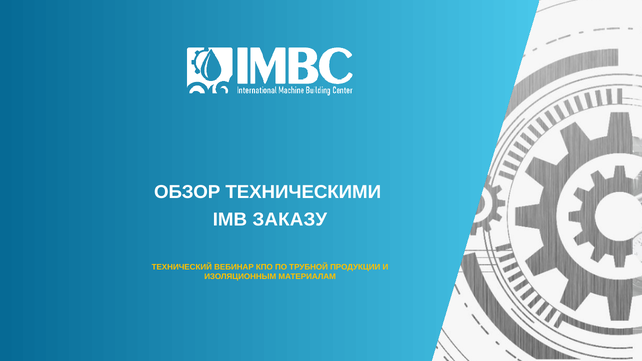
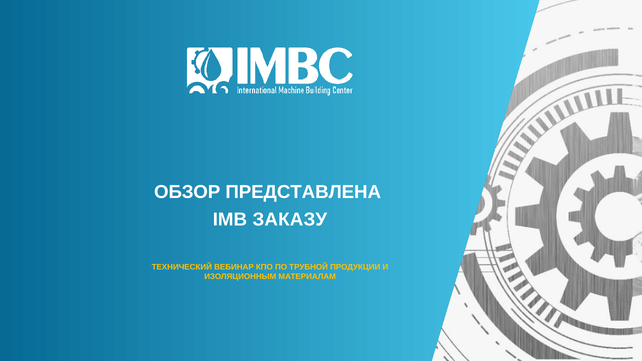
ТЕХНИЧЕСКИМИ: ТЕХНИЧЕСКИМИ -> ПРЕДСТАВЛЕНА (303, 192)
